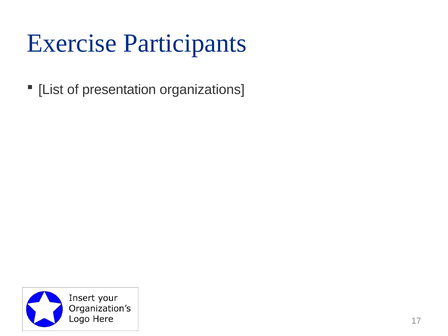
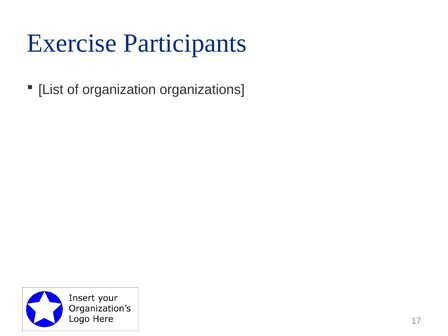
presentation: presentation -> organization (119, 90)
